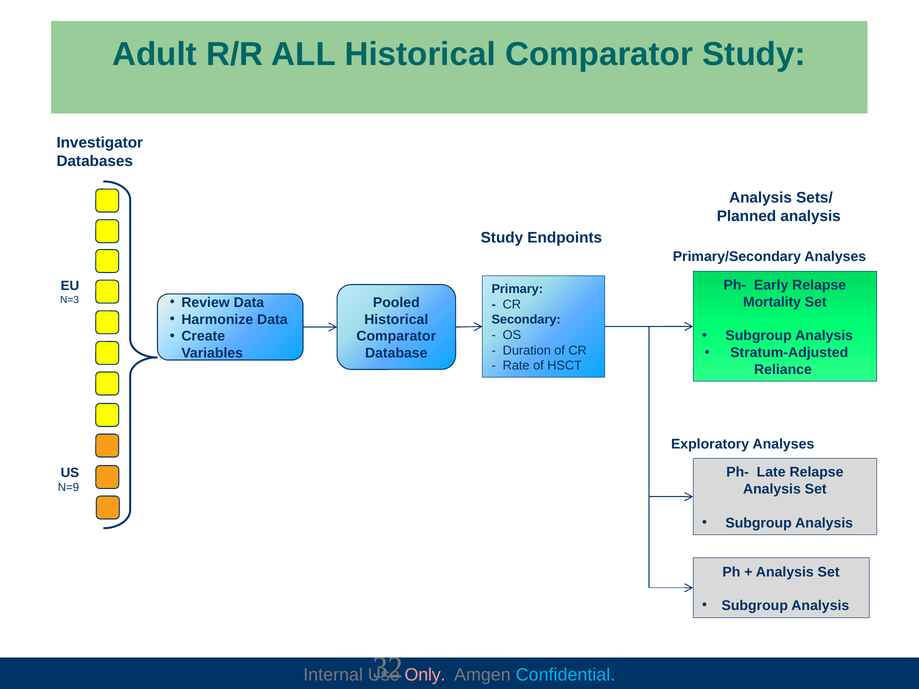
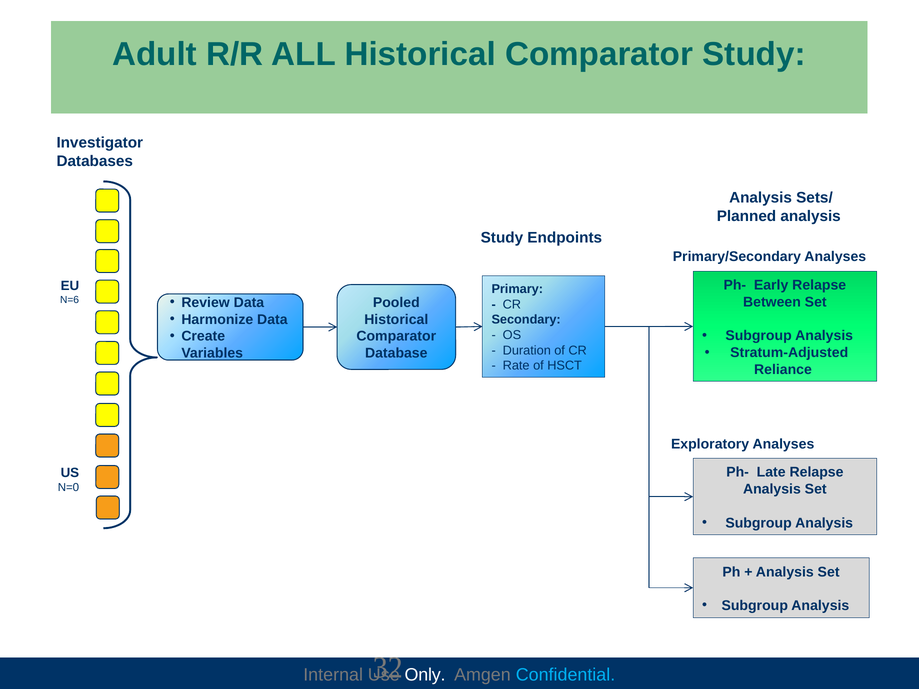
N=3: N=3 -> N=6 (70, 300)
Mortality: Mortality -> Between (772, 302)
N=9: N=9 -> N=0 (68, 488)
Only colour: pink -> white (425, 675)
